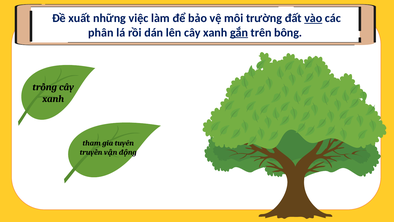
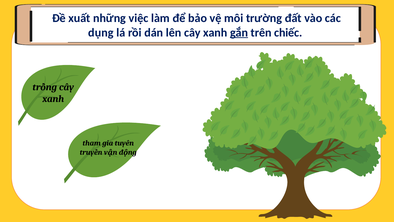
vào underline: present -> none (313, 18)
phân: phân -> dụng (101, 32)
bông: bông -> chiếc (288, 32)
